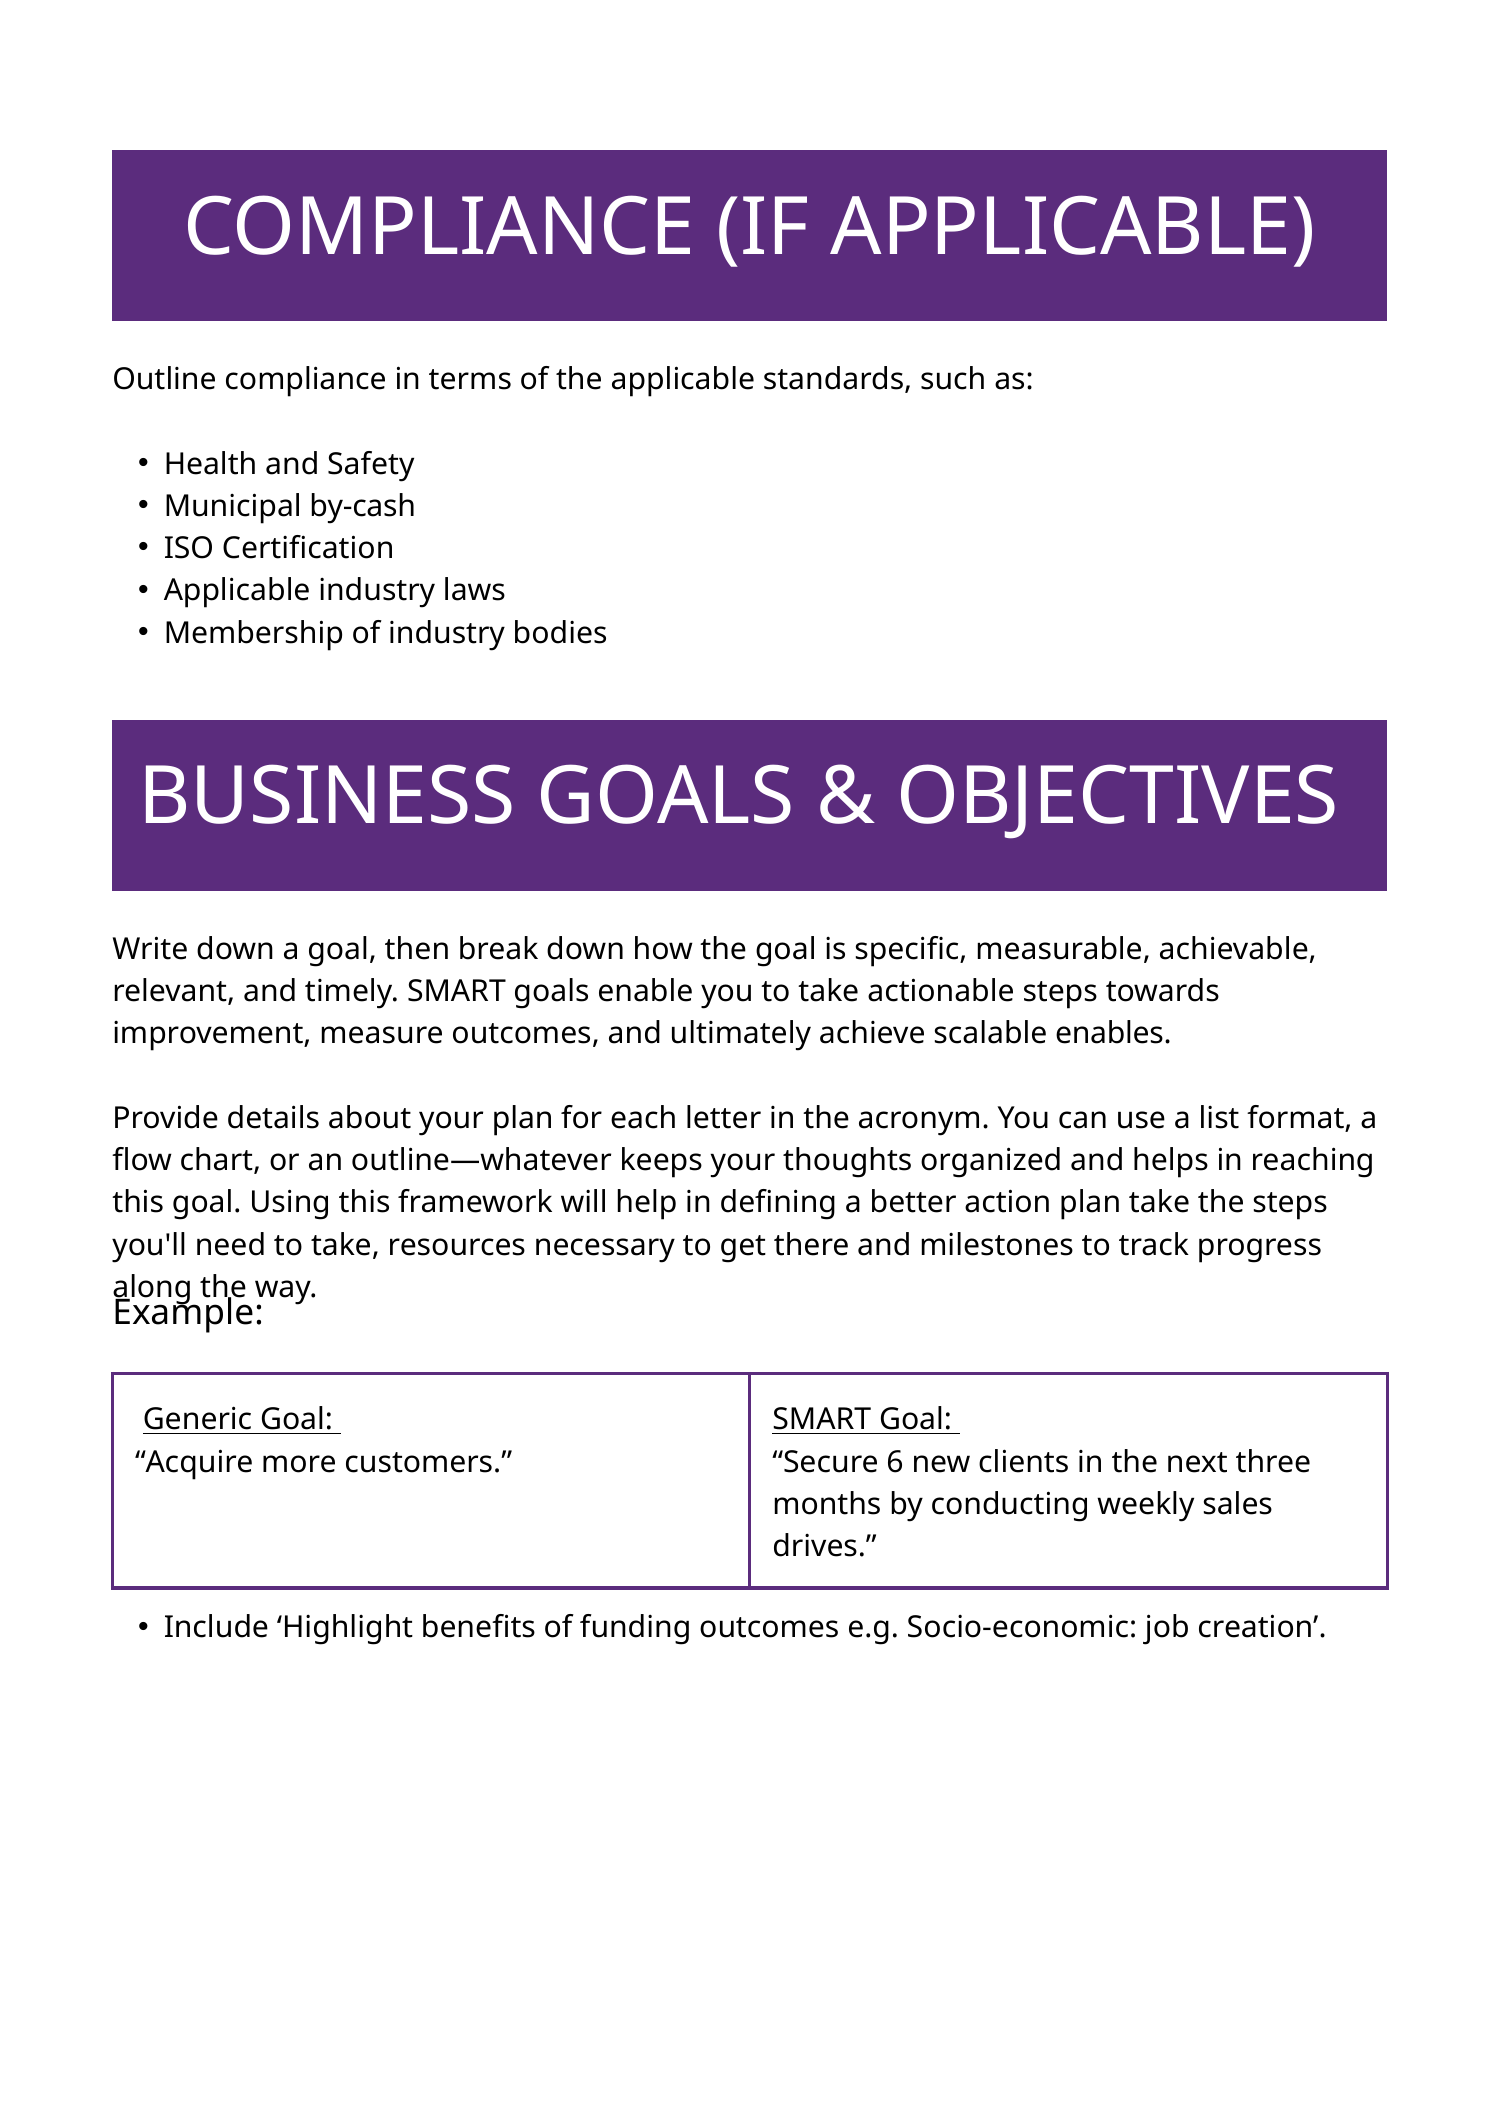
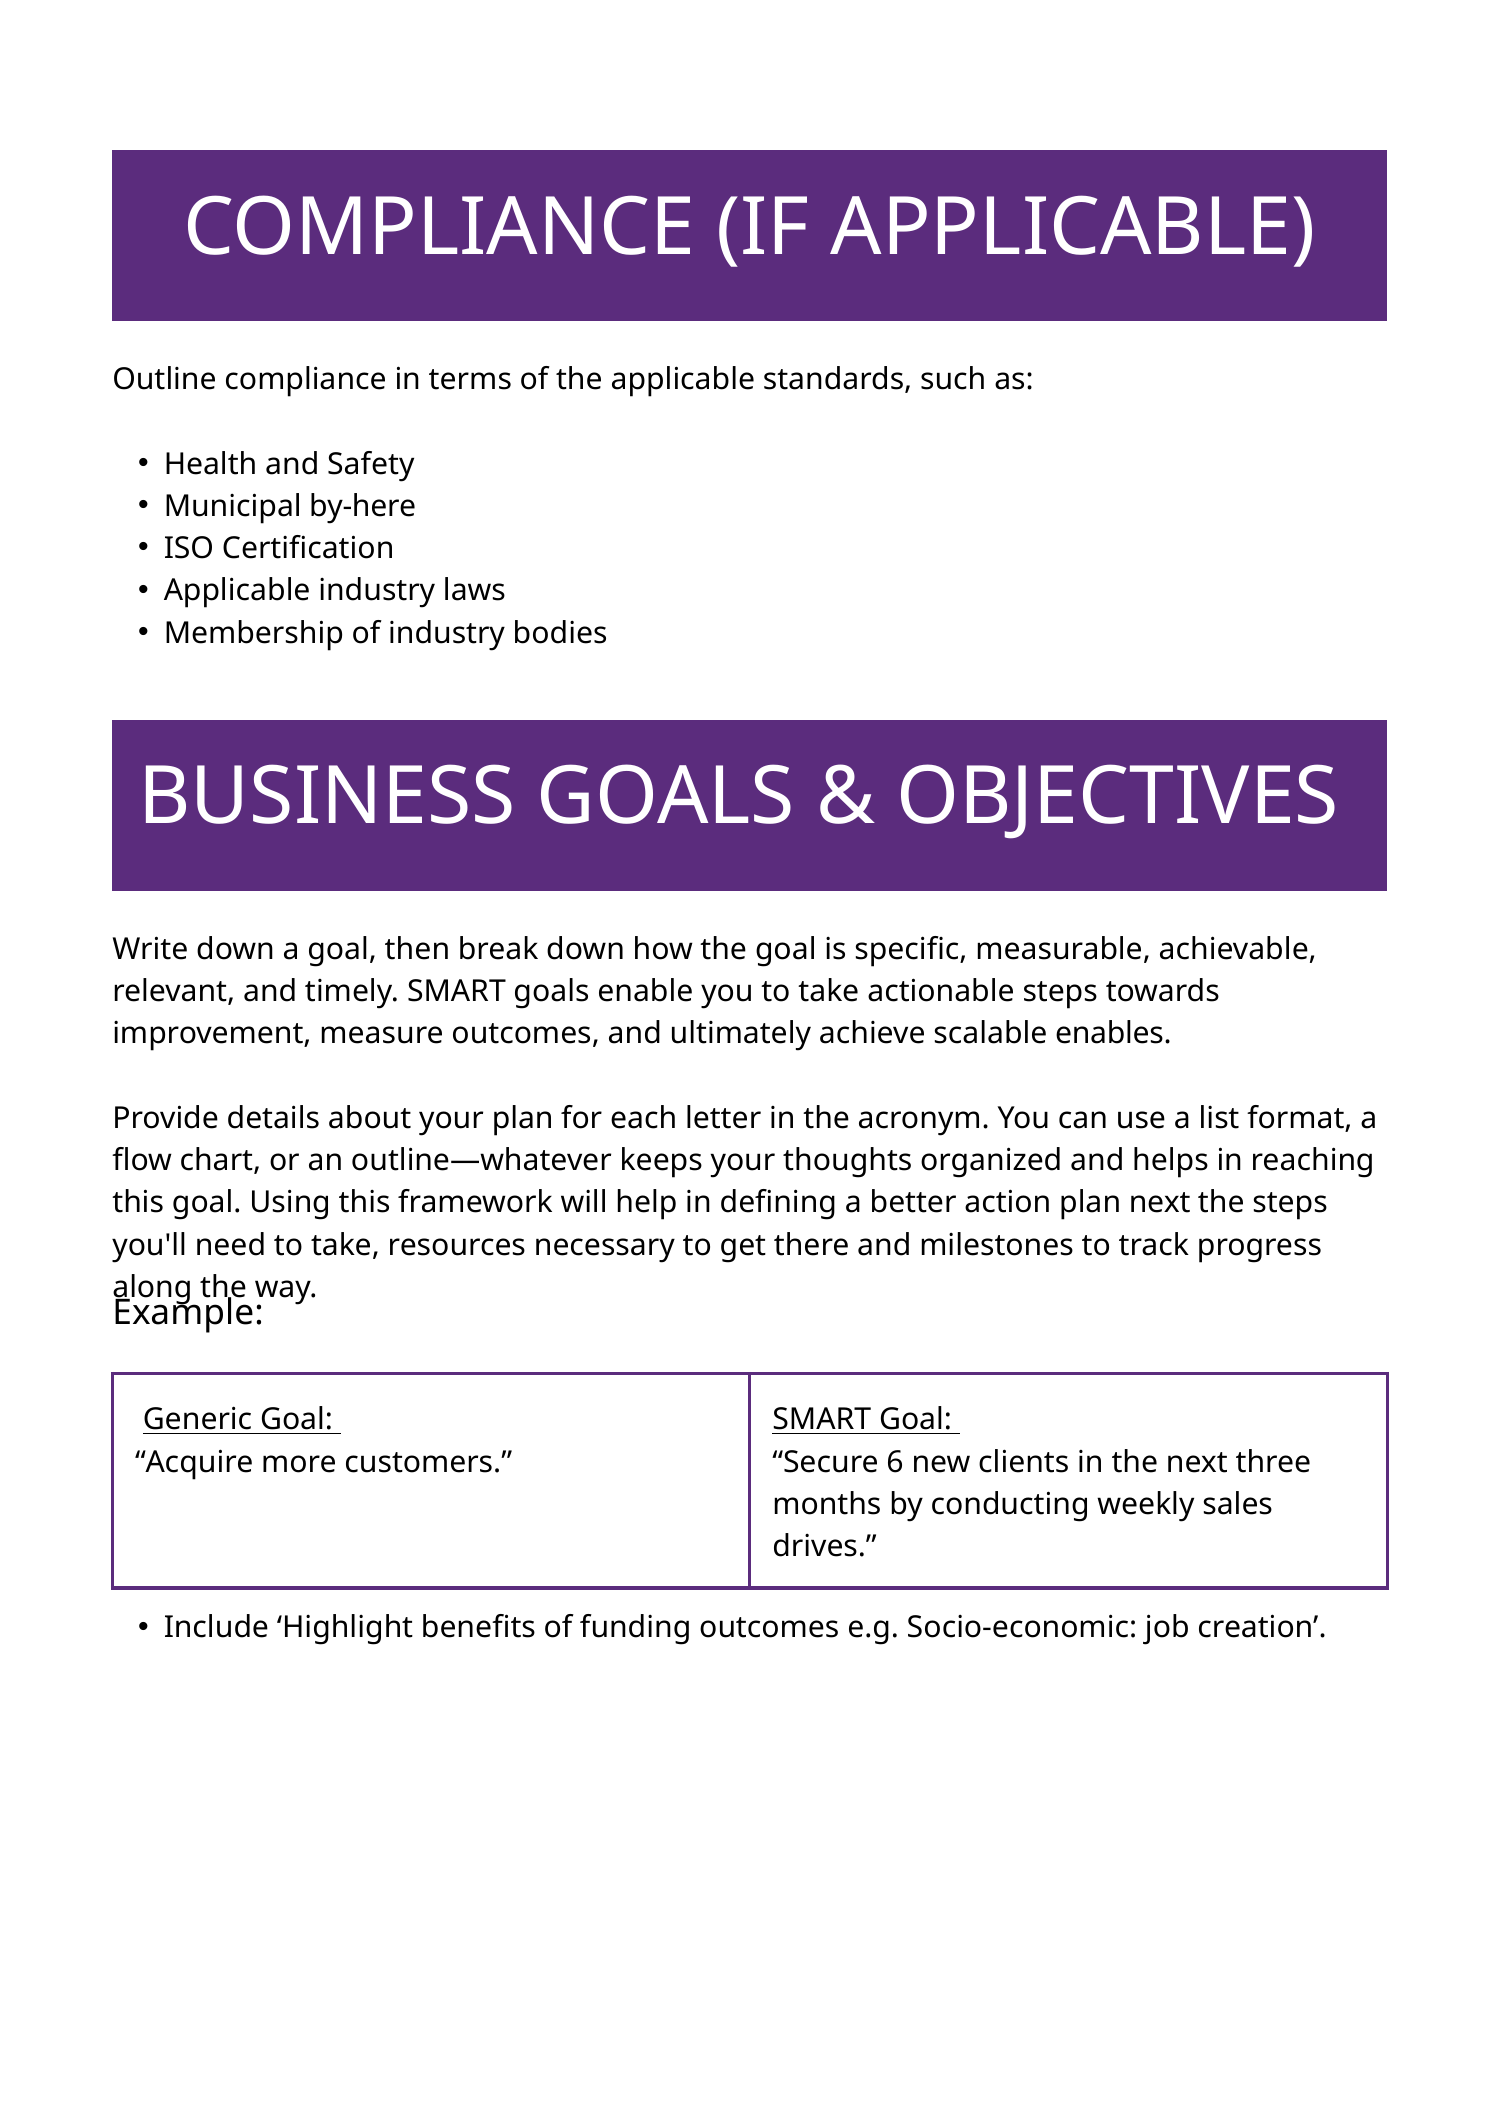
by-cash: by-cash -> by-here (363, 506)
plan take: take -> next (1160, 1203)
